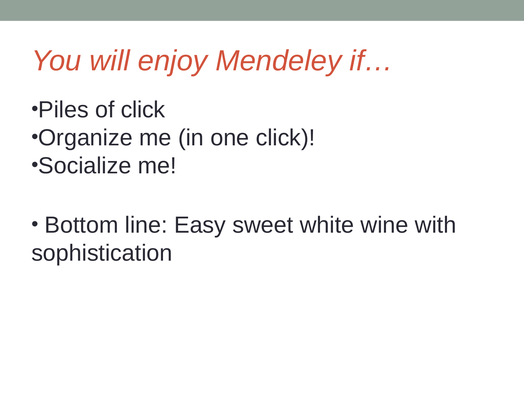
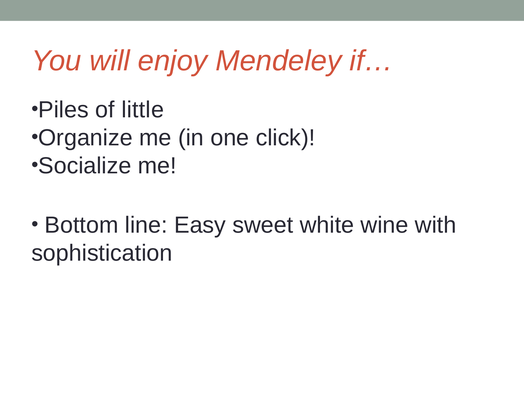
of click: click -> little (143, 110)
